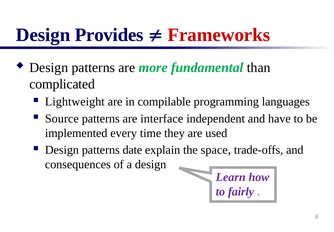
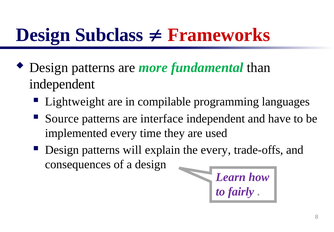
Provides: Provides -> Subclass (109, 35)
complicated: complicated -> independent (62, 84)
date: date -> will (132, 149)
the space: space -> every (216, 149)
